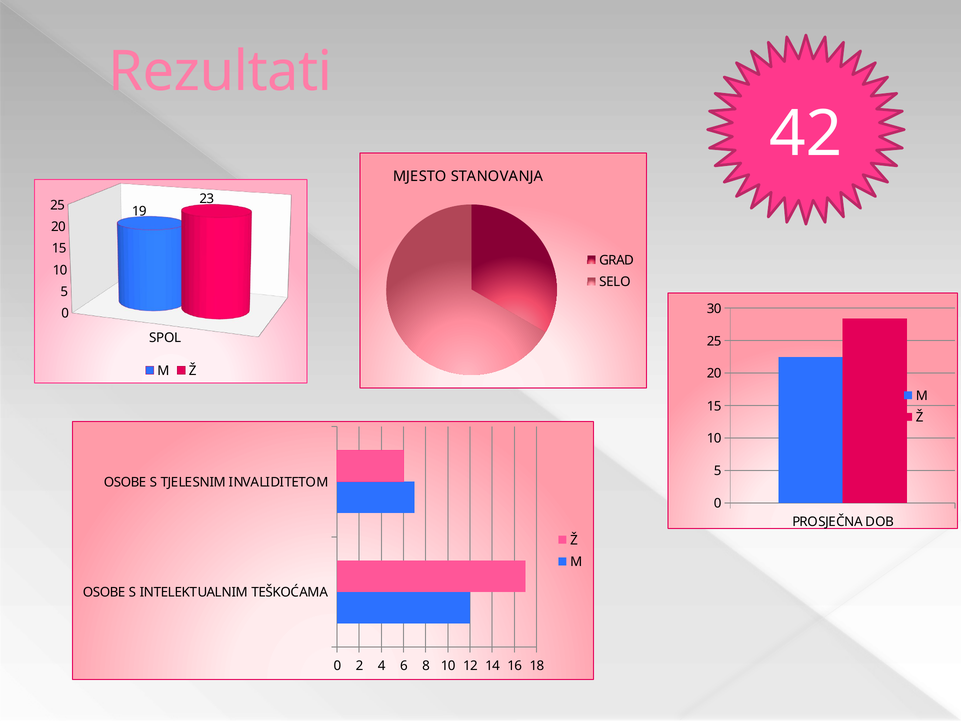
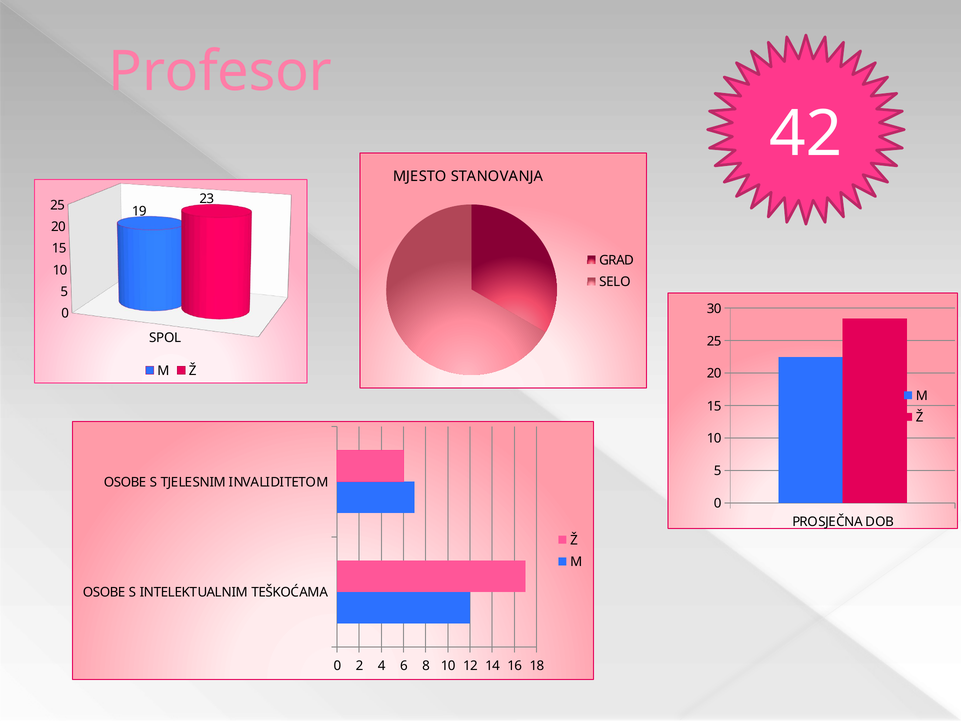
Rezultati: Rezultati -> Profesor (220, 72)
